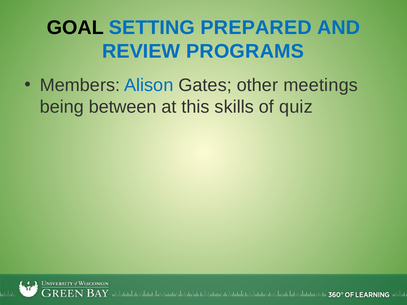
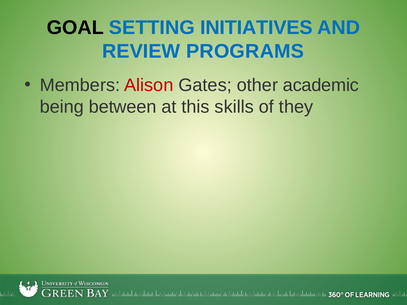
PREPARED: PREPARED -> INITIATIVES (256, 28)
Alison colour: blue -> red (149, 85)
meetings: meetings -> academic (321, 85)
quiz: quiz -> they (296, 107)
